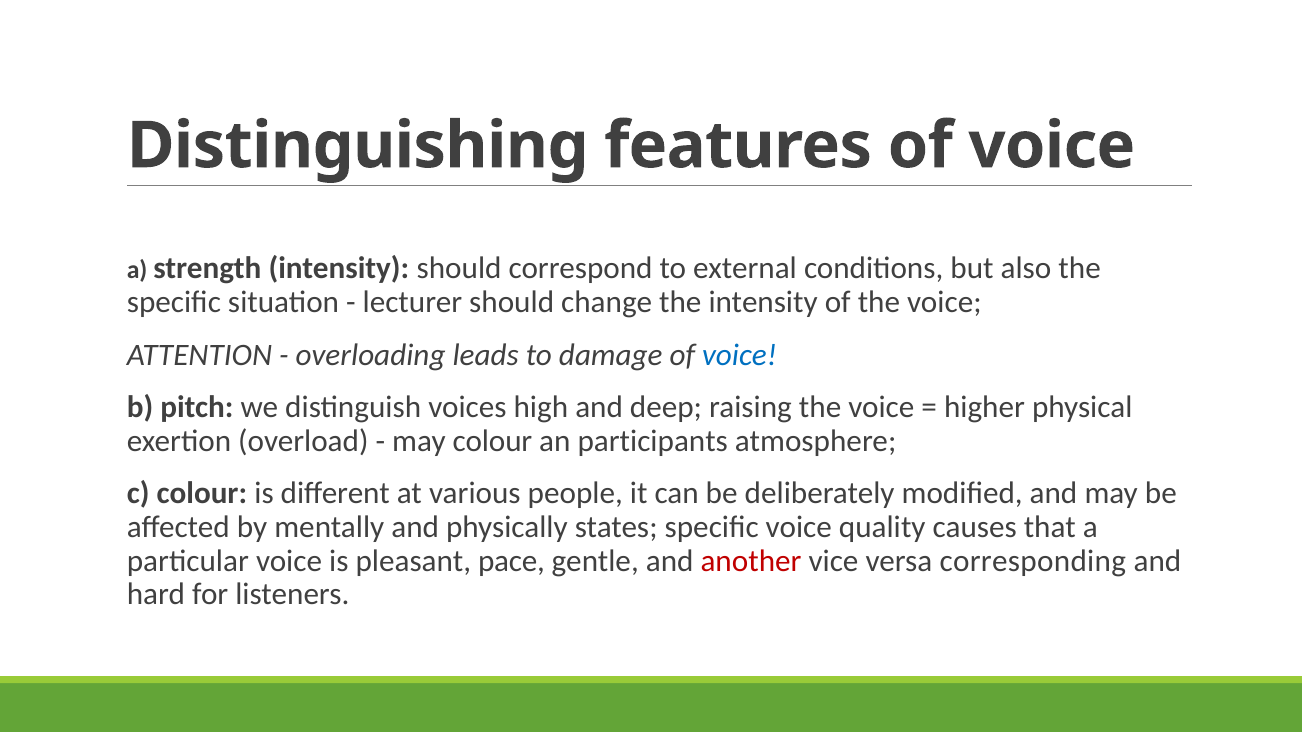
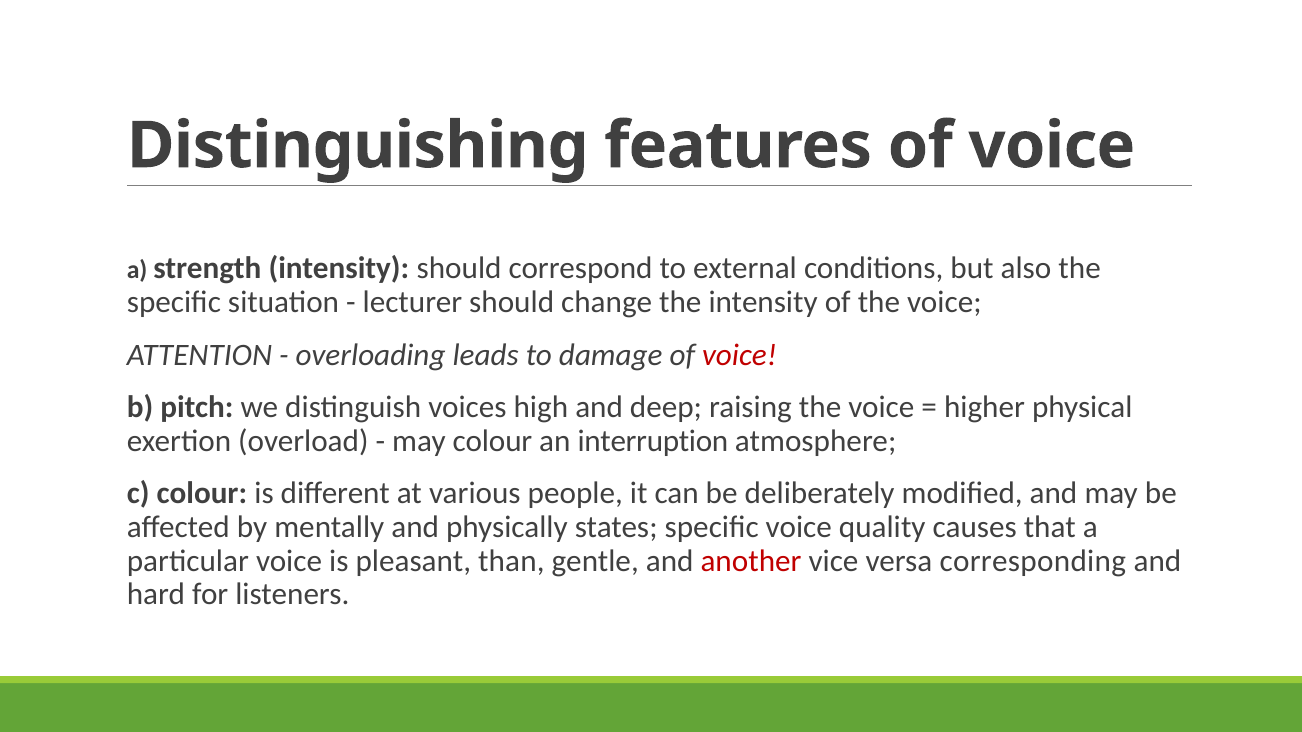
voice colour: blue -> red (740, 355)
participants: participants -> interruption (653, 441)
pace: pace -> than (511, 561)
